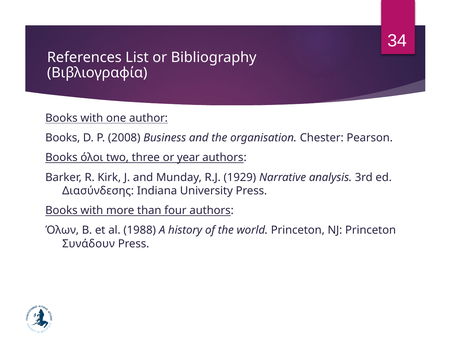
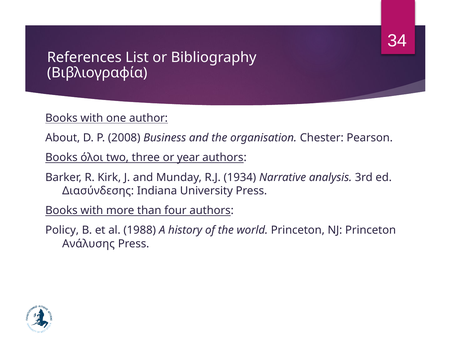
Books: Books -> About (63, 138)
1929: 1929 -> 1934 (240, 178)
Όλων: Όλων -> Policy (62, 231)
Συνάδουν: Συνάδουν -> Ανάλυσης (89, 244)
